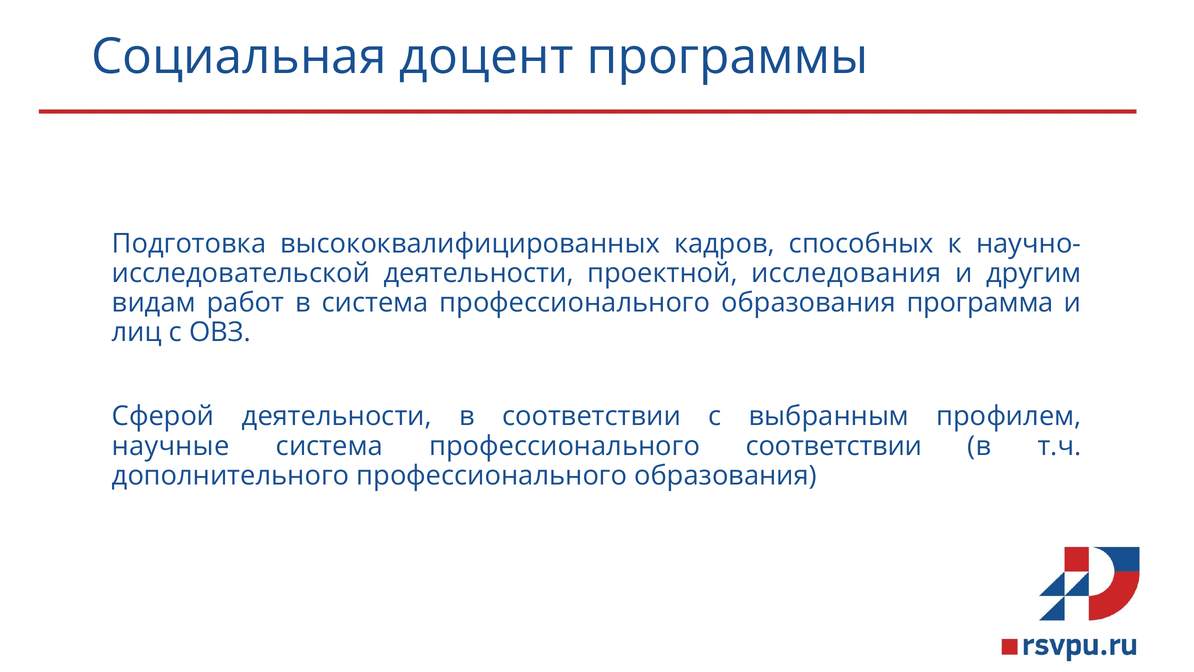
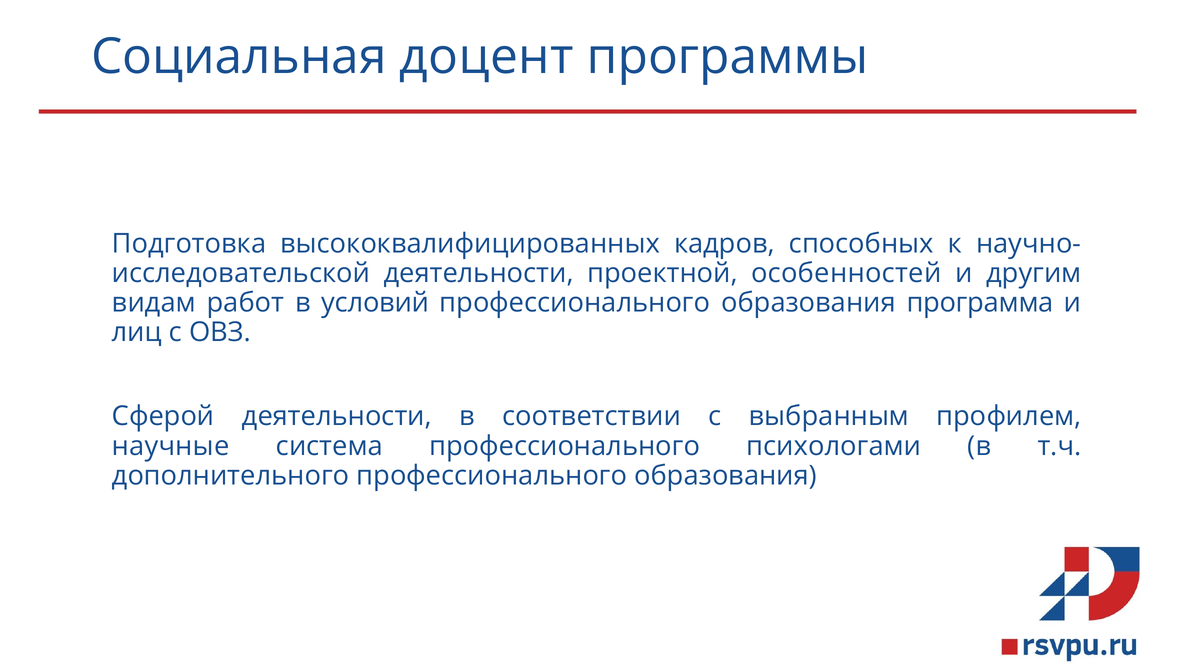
исследования: исследования -> особенностей (846, 273)
в система: система -> условий (375, 303)
профессионального соответствии: соответствии -> психологами (834, 446)
